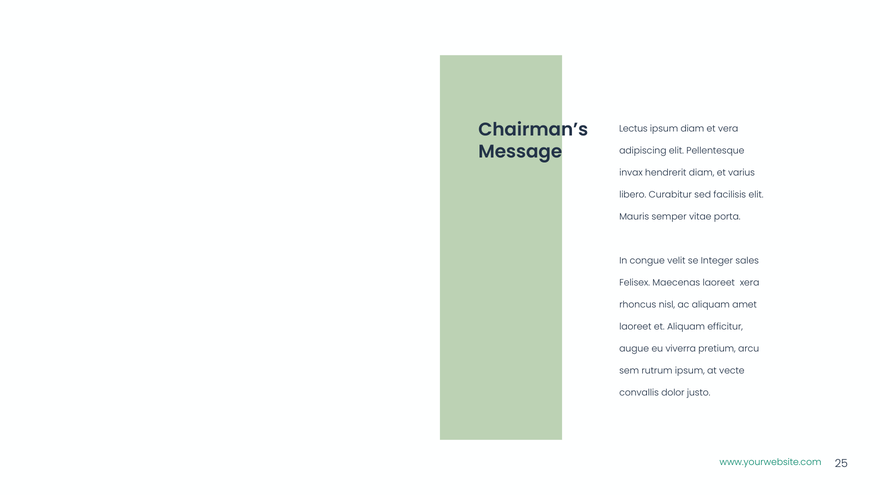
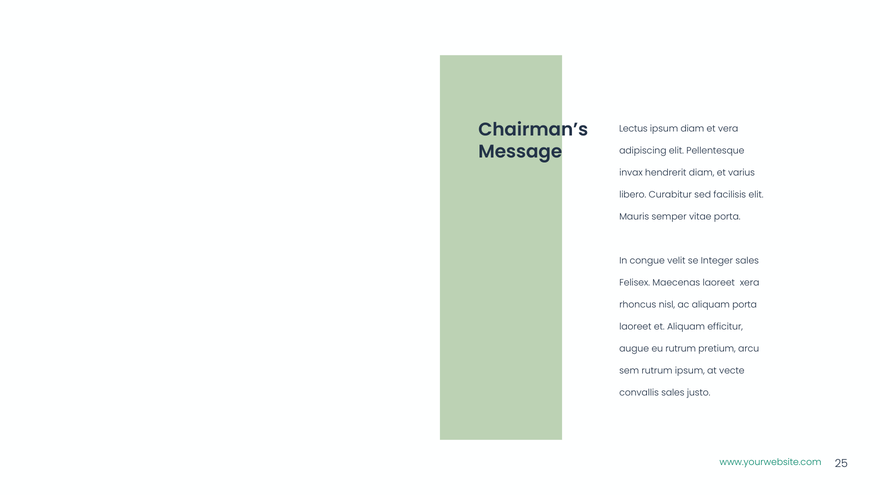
aliquam amet: amet -> porta (745, 305)
eu viverra: viverra -> rutrum (681, 349)
convallis dolor: dolor -> sales (673, 393)
